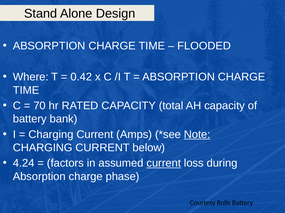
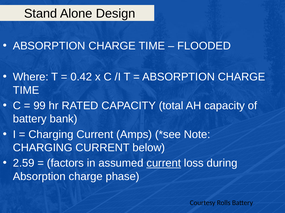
70: 70 -> 99 (40, 106)
Note underline: present -> none (197, 135)
4.24: 4.24 -> 2.59 (24, 164)
